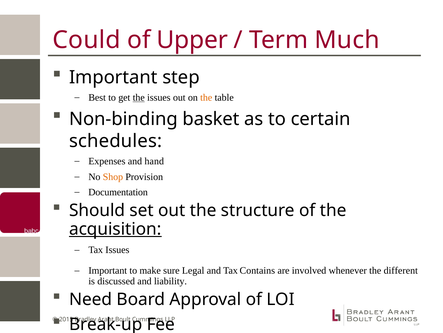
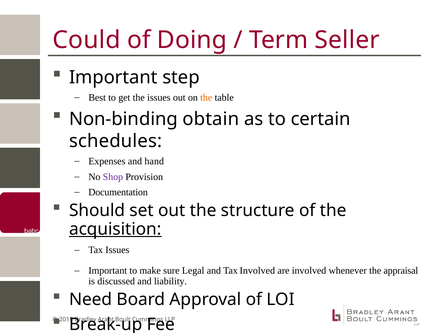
Upper: Upper -> Doing (192, 40)
Much: Much -> Seller (347, 40)
the underline: present -> none (139, 97)
basket: basket -> obtain (211, 119)
Shop colour: orange -> purple (113, 176)
Tax Contains: Contains -> Involved (257, 270)
different: different -> appraisal (401, 270)
